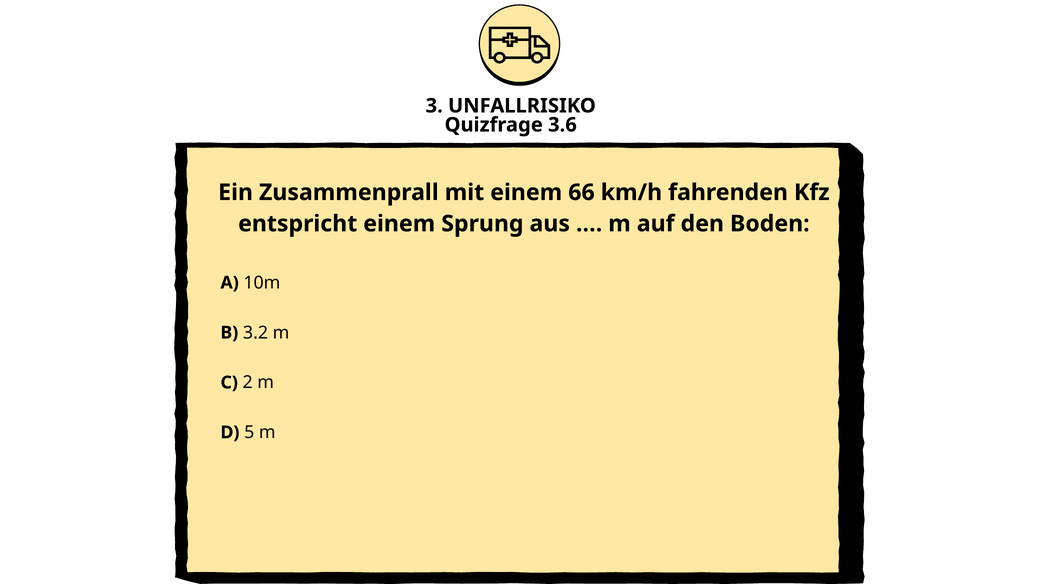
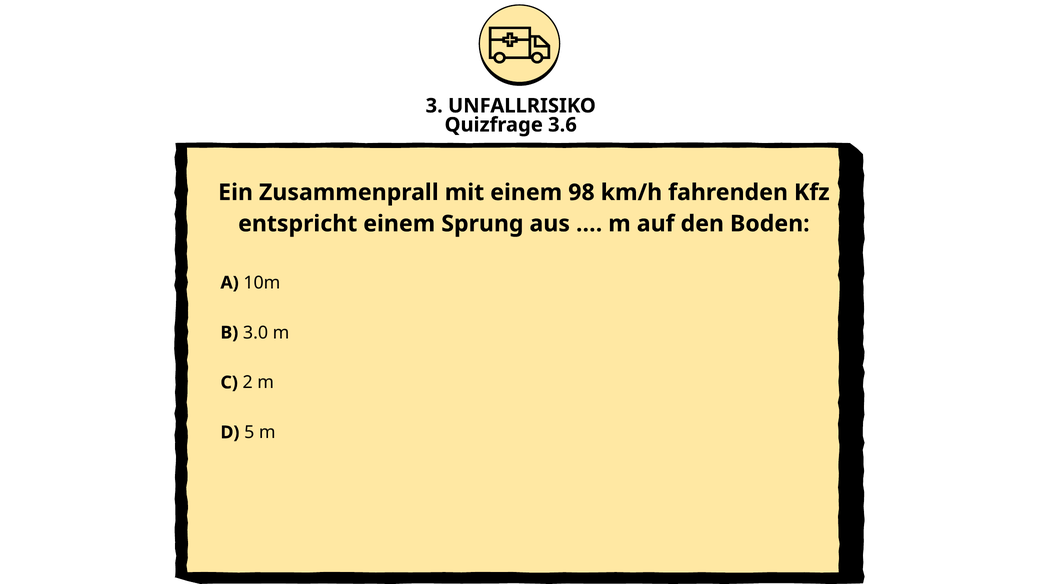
66: 66 -> 98 (581, 193)
3.2: 3.2 -> 3.0 (256, 333)
